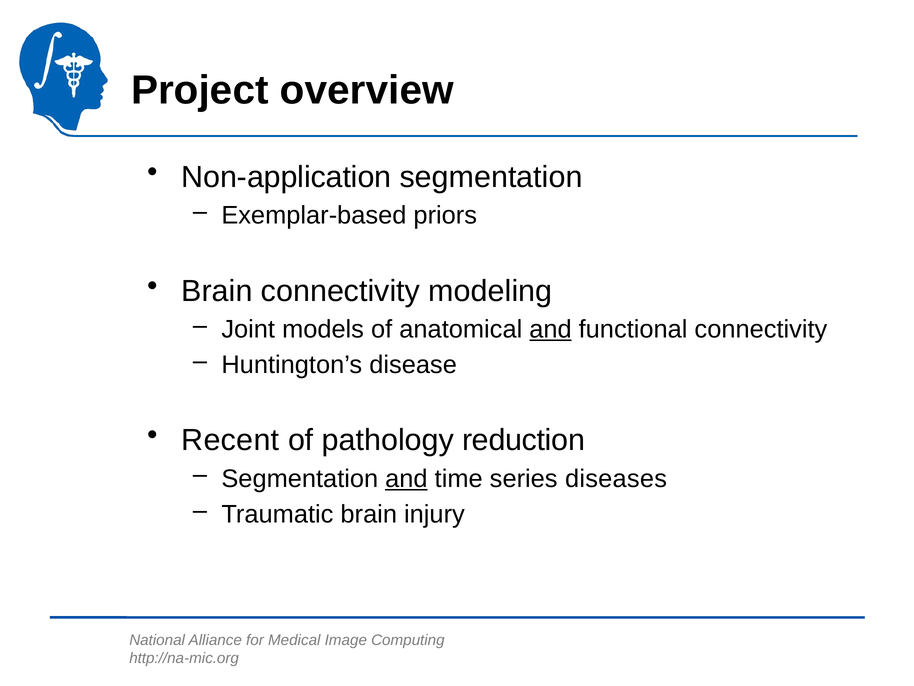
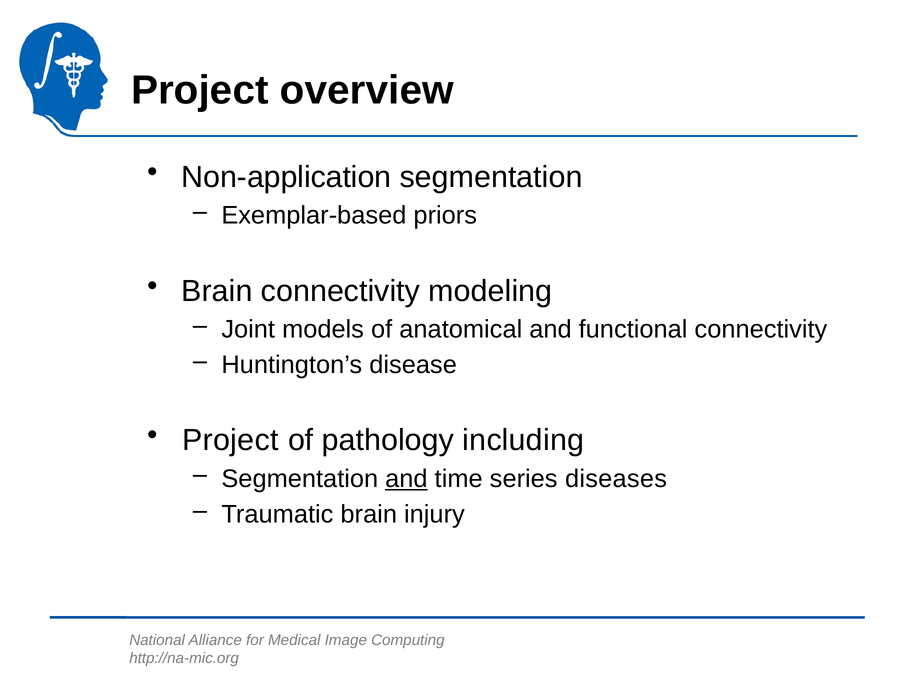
and underline: present -> none (550, 329)
Recent: Recent -> Project (230, 440)
reduction: reduction -> including (523, 440)
